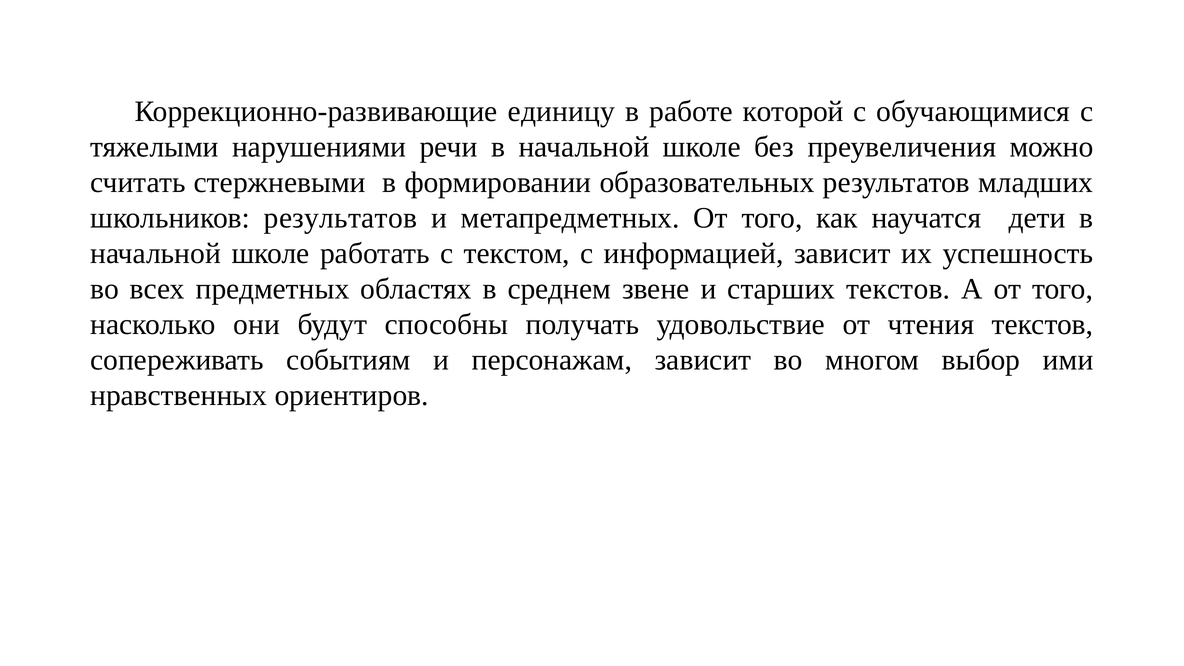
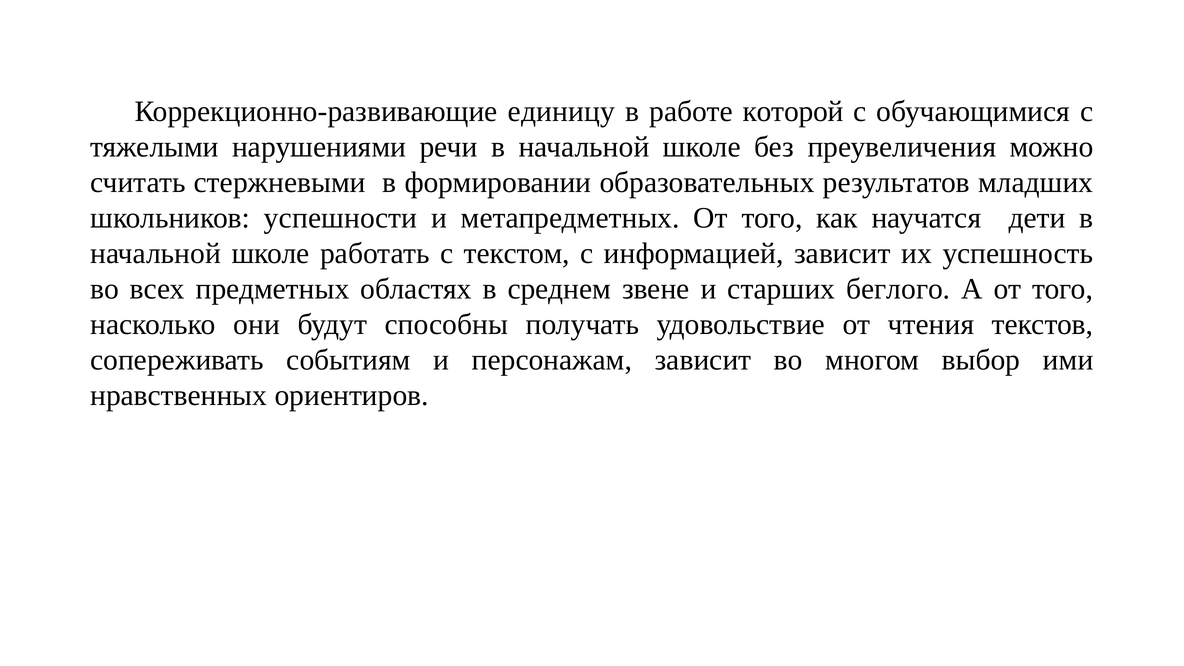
школьников результатов: результатов -> успешности (341, 218)
старших текстов: текстов -> беглого (898, 289)
